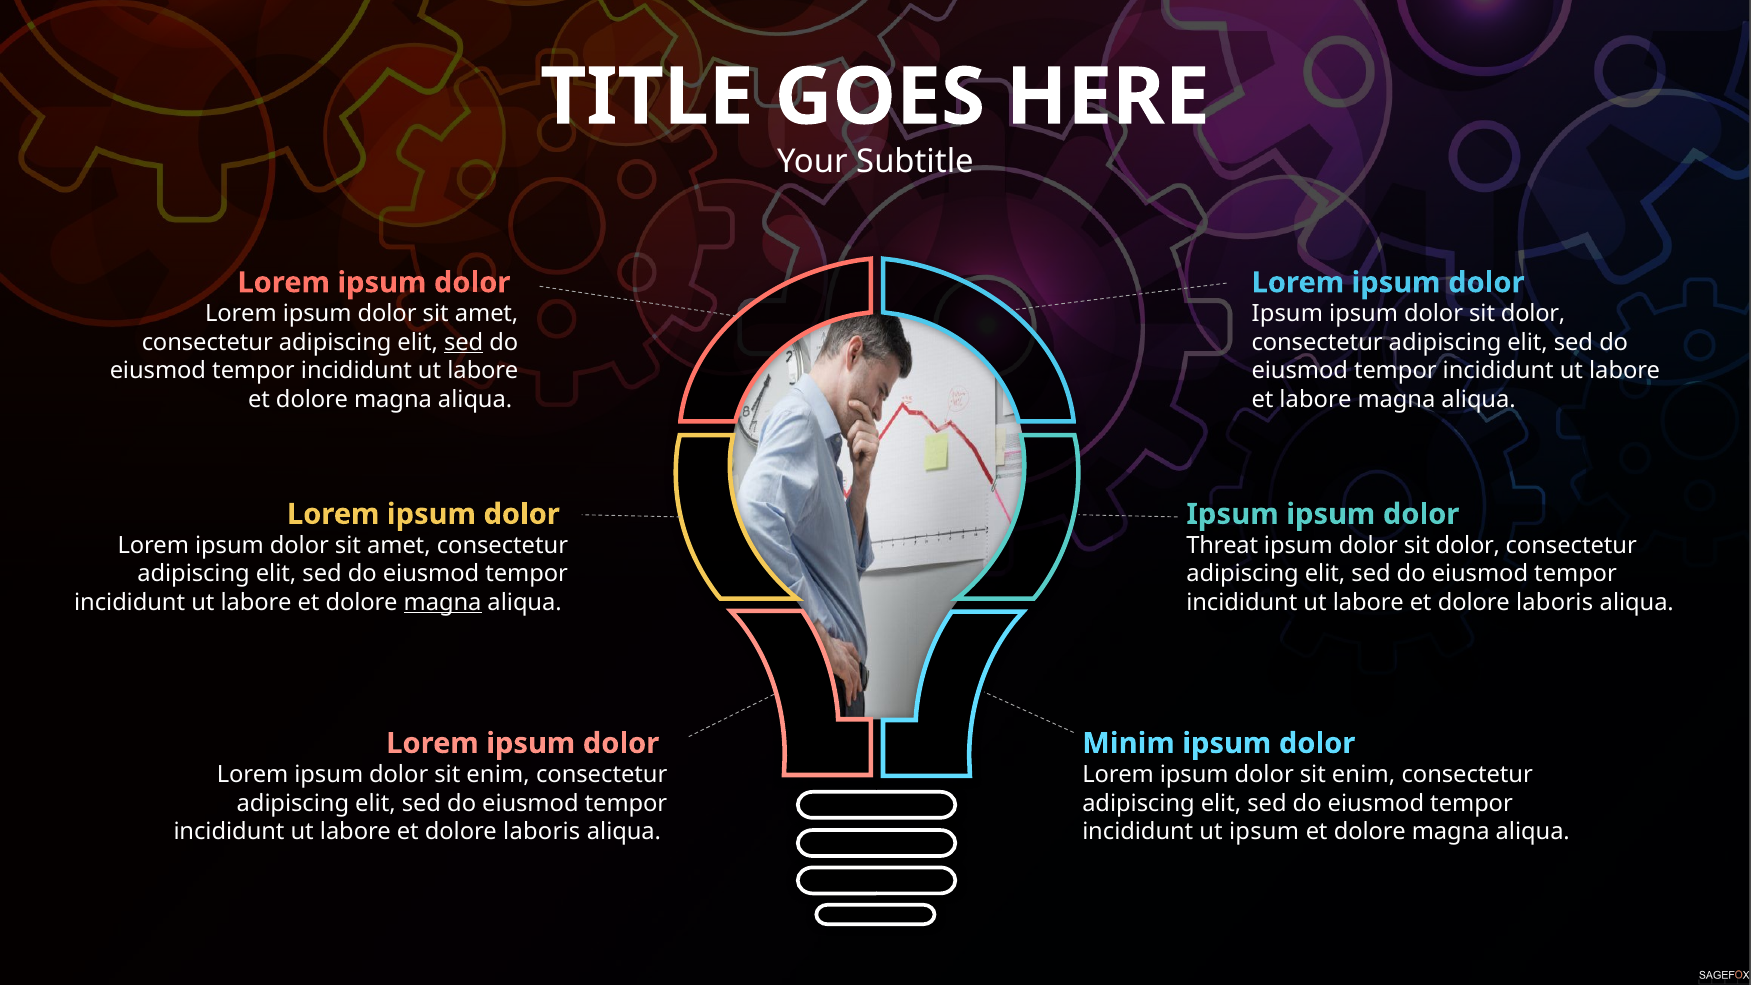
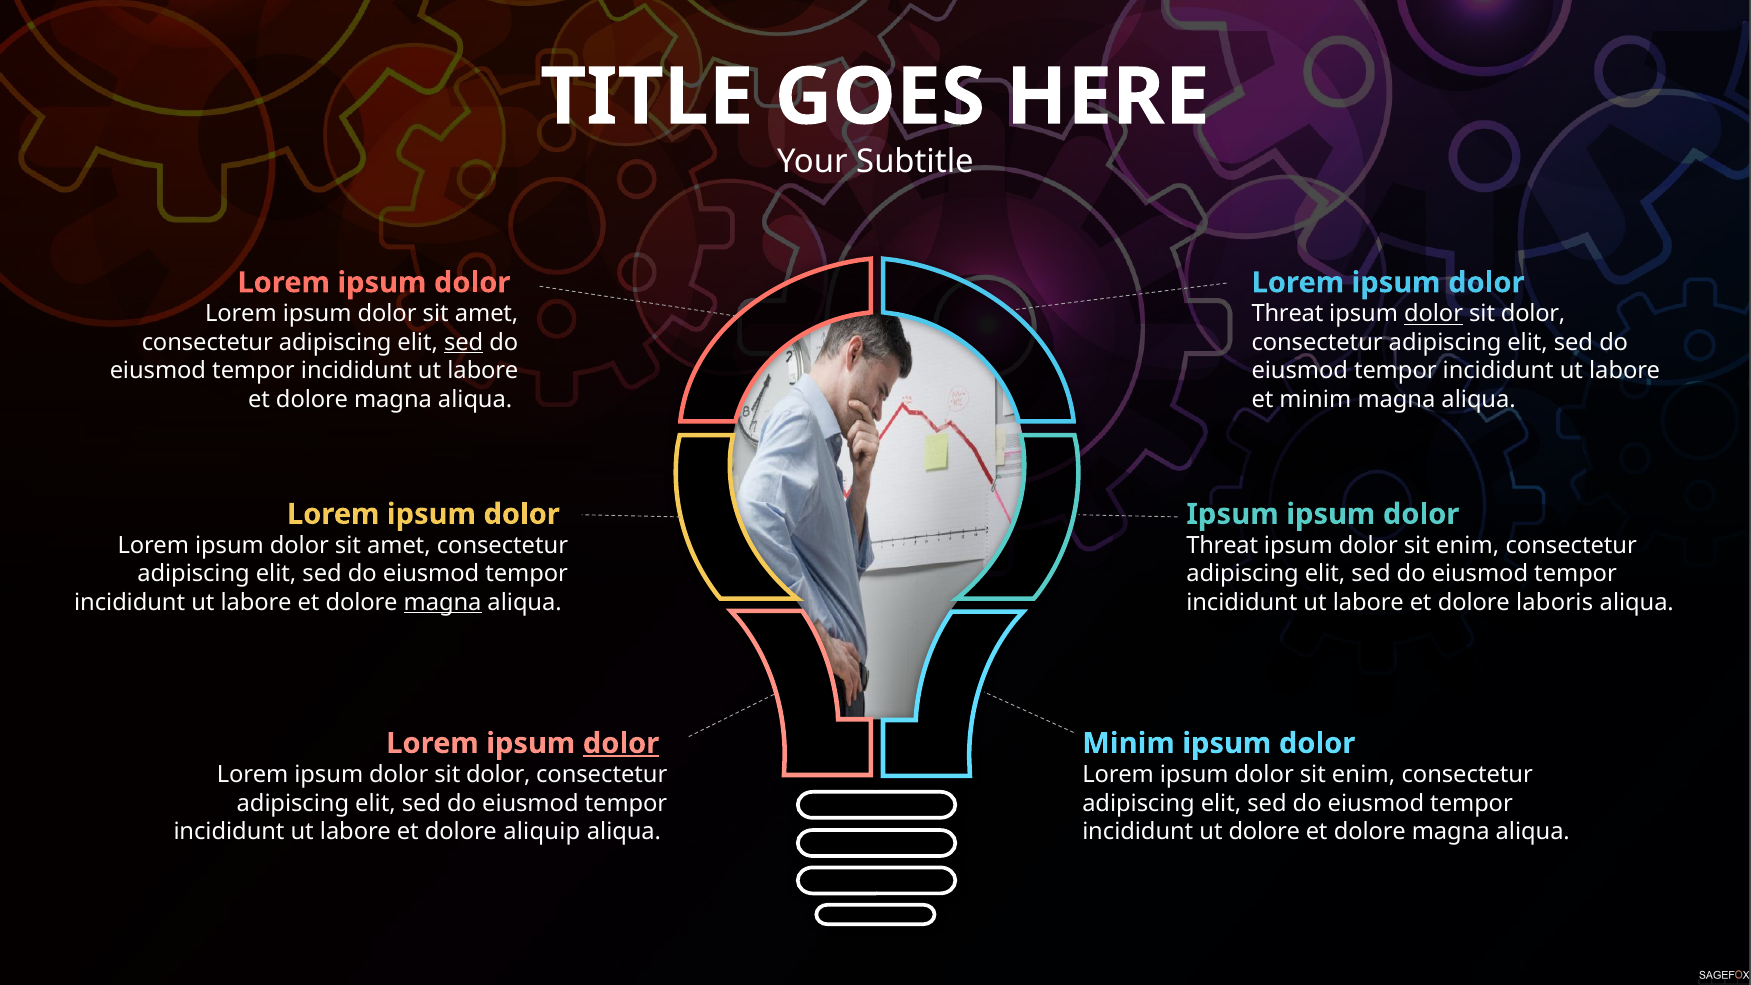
Ipsum: Ipsum -> Threat (1287, 314)
dolor underline: none -> present (1434, 314)
et labore: labore -> minim (1315, 399)
dolor: dolor -> enim (1468, 545)
dolor underline: none -> present (621, 743)
enim: enim -> dolor (498, 775)
laboris: laboris -> aliquip (542, 832)
ut ipsum: ipsum -> dolore (1264, 832)
